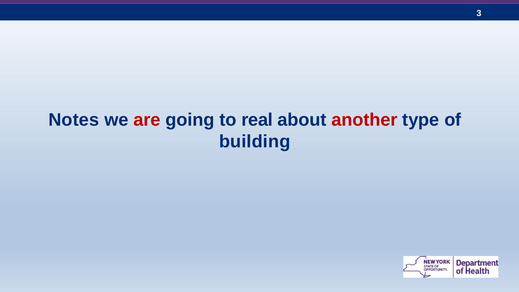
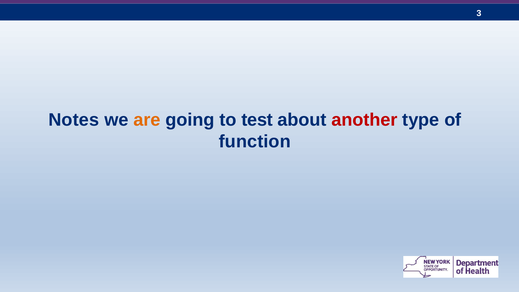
are colour: red -> orange (147, 120)
real: real -> test (257, 120)
building: building -> function (255, 141)
